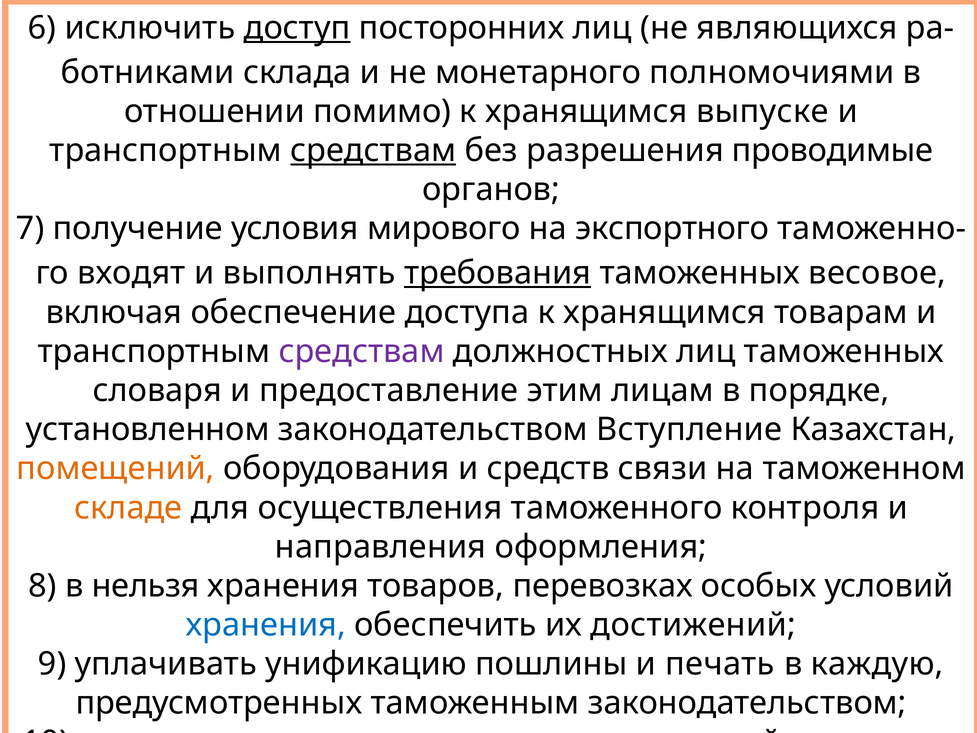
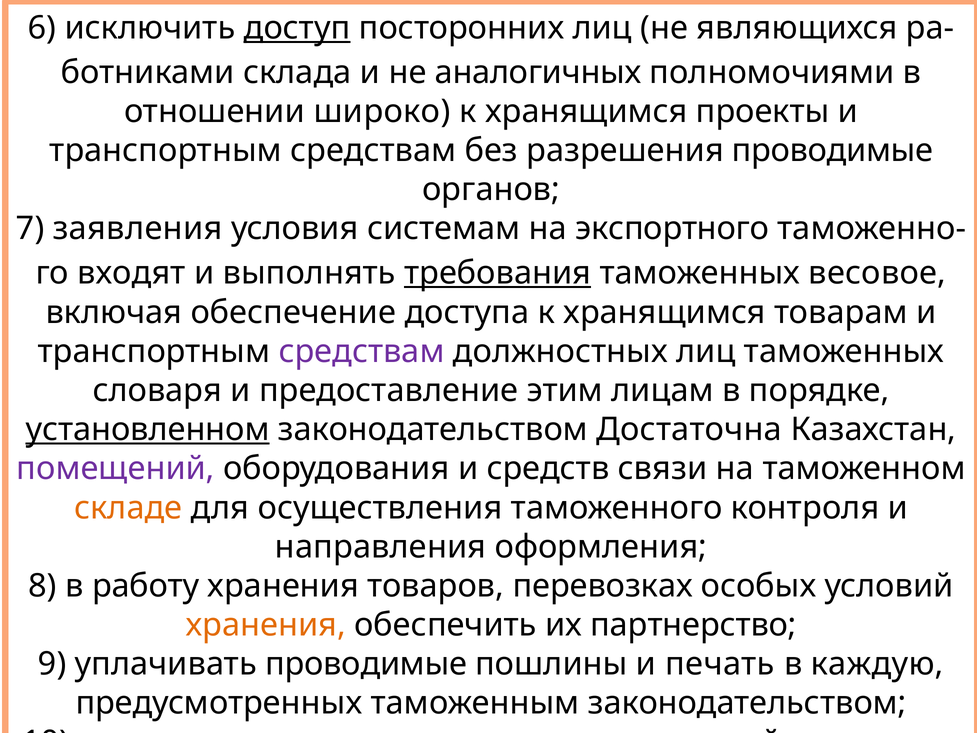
монетарного: монетарного -> аналогичных (538, 72)
помимо: помимо -> широко (382, 111)
выпуске: выпуске -> проекты (763, 111)
средствам underline: present -> none (373, 150)
получение: получение -> заявления (138, 229)
мирового: мирового -> системам (444, 229)
установленном underline: none -> present (148, 429)
Вступление: Вступление -> Достаточна (689, 429)
помещений colour: orange -> purple (116, 469)
нельзя: нельзя -> работу (146, 586)
хранения colour: blue -> orange (266, 625)
достижений: достижений -> партнерство (694, 625)
уплачивать унификацию: унификацию -> проводимые (366, 664)
